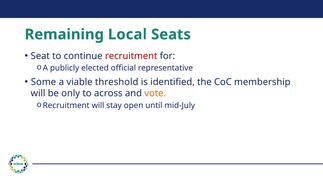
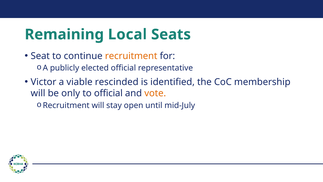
recruitment colour: red -> orange (131, 56)
Some: Some -> Victor (44, 82)
threshold: threshold -> rescinded (117, 82)
to across: across -> official (108, 93)
